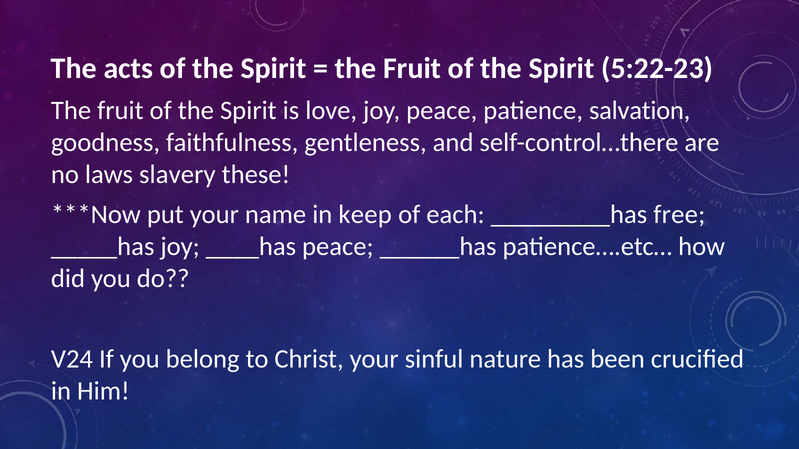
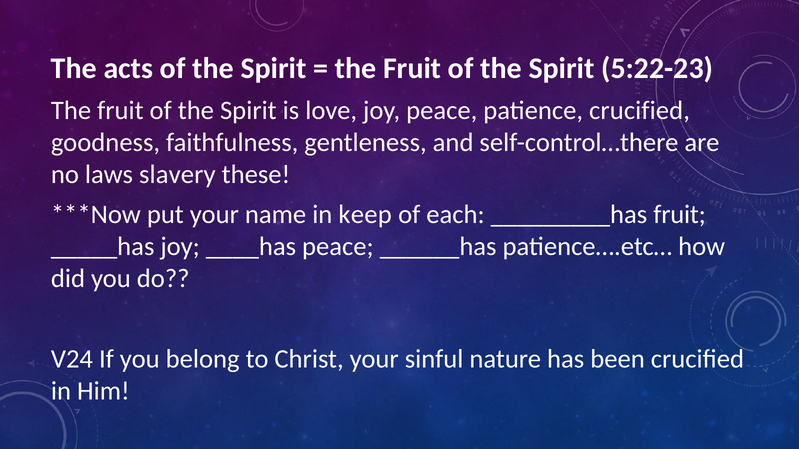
patience salvation: salvation -> crucified (640, 111)
_________has free: free -> fruit (680, 215)
